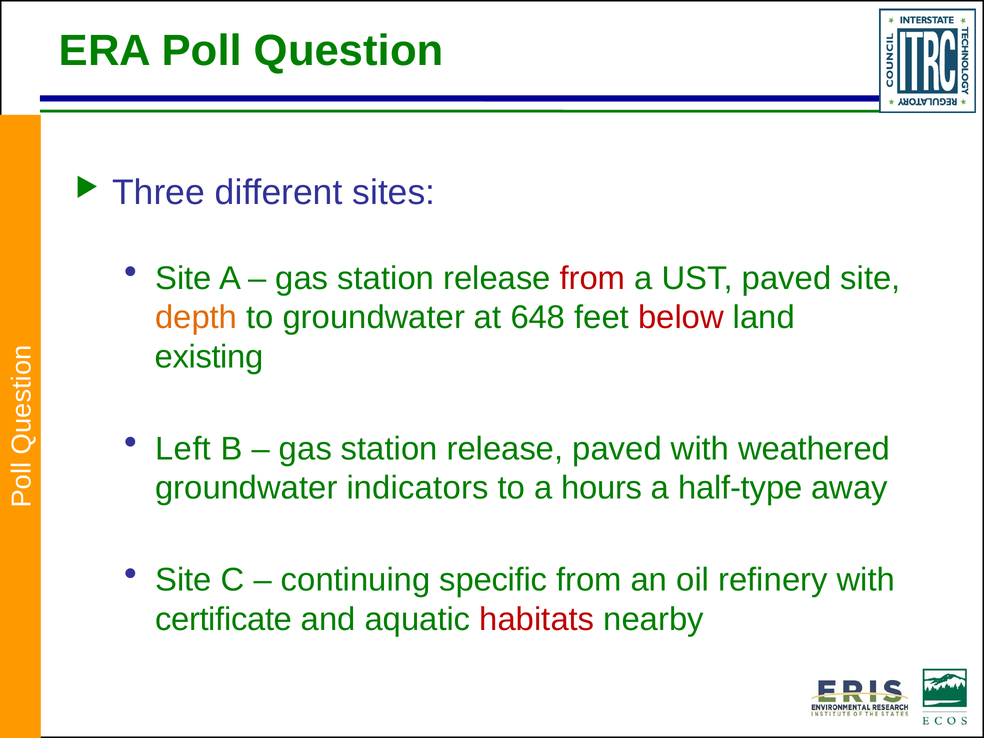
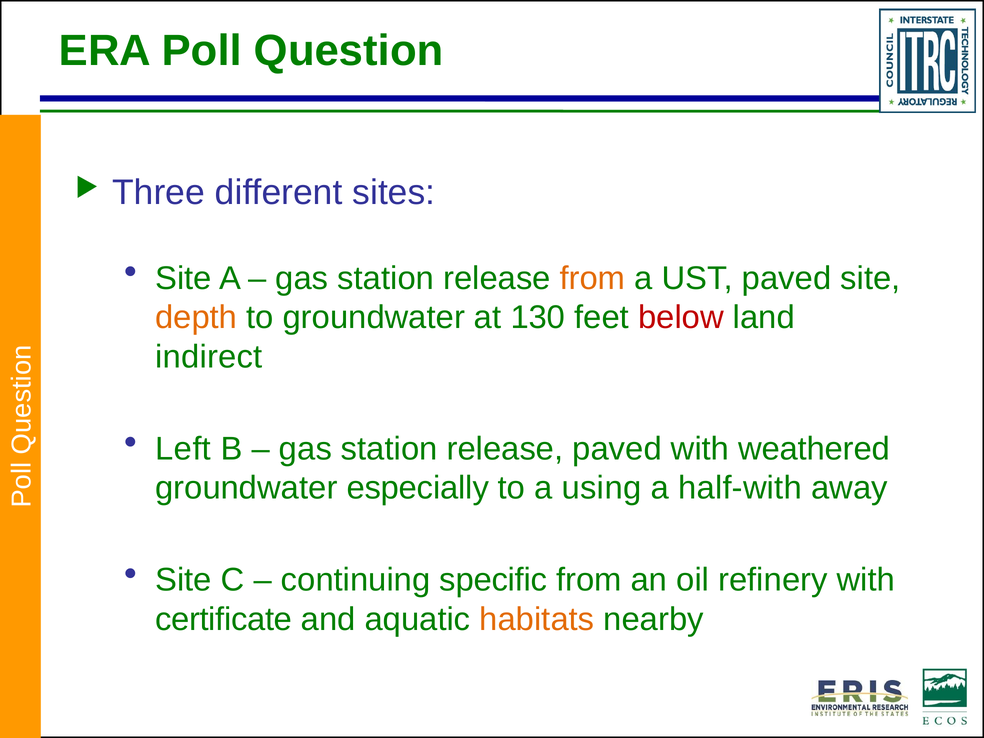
from colour: red -> orange (593, 278)
648: 648 -> 130 (538, 318)
existing: existing -> indirect (209, 357)
indicators: indicators -> especially (418, 488)
hours: hours -> using (602, 488)
half-type: half-type -> half-with (740, 488)
habitats colour: red -> orange (537, 619)
